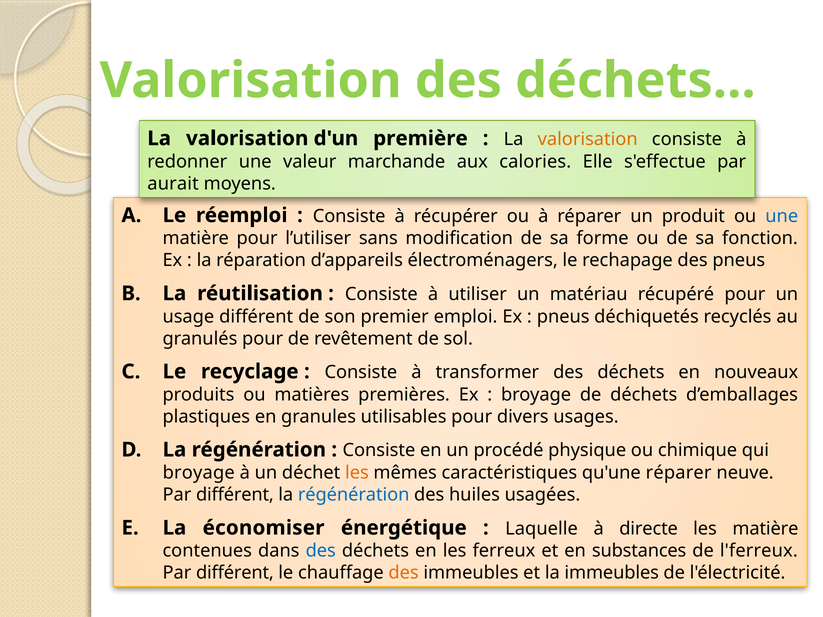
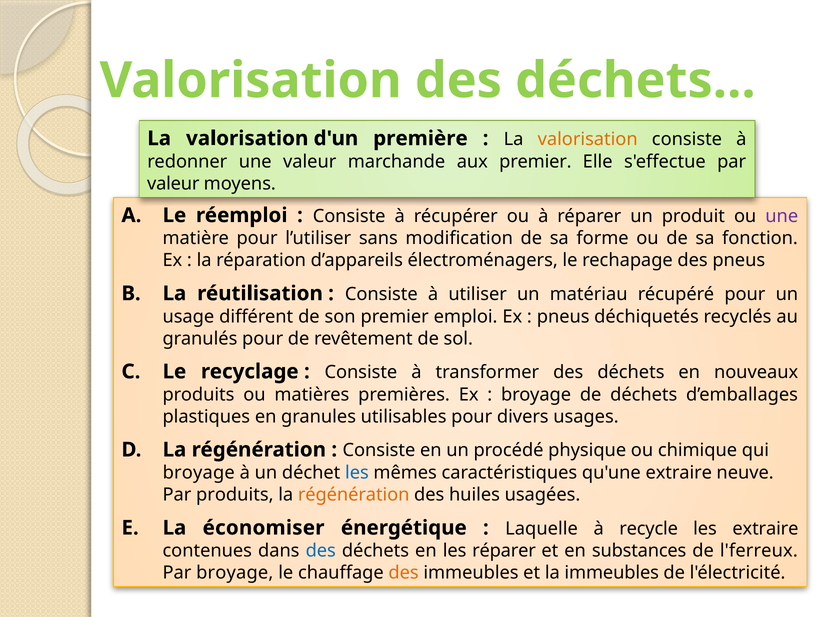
aux calories: calories -> premier (535, 162)
aurait: aurait -> valeur (173, 184)
une colour: blue -> purple (782, 216)
les colour: orange -> blue (357, 473)
qu'une réparer: réparer -> extraire (679, 473)
différent: différent -> produits (235, 495)
régénération colour: blue -> orange (354, 495)
directe: directe -> recycle (649, 529)
les matière: matière -> extraire (765, 529)
les ferreux: ferreux -> réparer (504, 551)
différent: différent -> broyage (235, 573)
